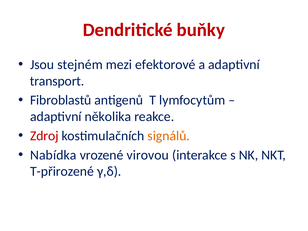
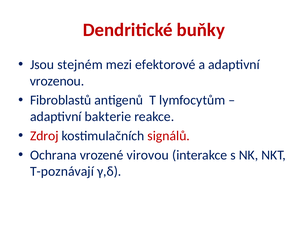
transport: transport -> vrozenou (57, 81)
několika: několika -> bakterie (108, 117)
signálů colour: orange -> red (169, 136)
Nabídka: Nabídka -> Ochrana (53, 155)
T-přirozené: T-přirozené -> T-poznávají (62, 171)
